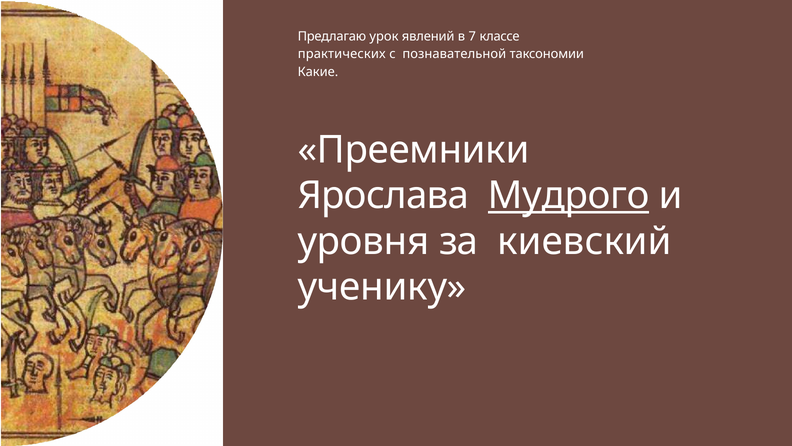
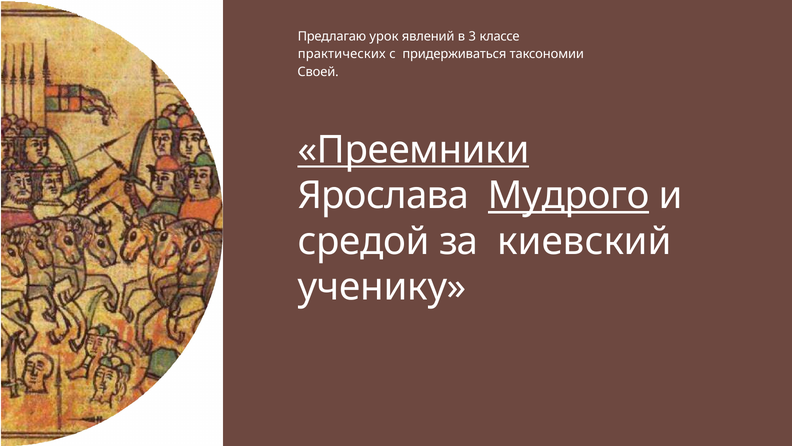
7: 7 -> 3 (472, 36)
познавательной: познавательной -> придерживаться (454, 54)
Какие: Какие -> Своей (318, 72)
Преемники underline: none -> present (414, 150)
уровня: уровня -> средой (364, 241)
